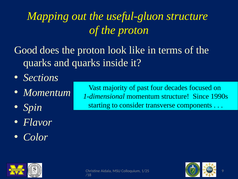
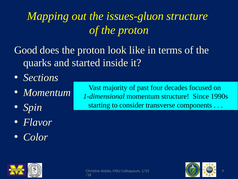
useful-gluon: useful-gluon -> issues-gluon (135, 16)
and quarks: quarks -> started (86, 63)
